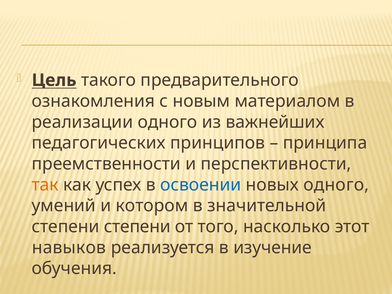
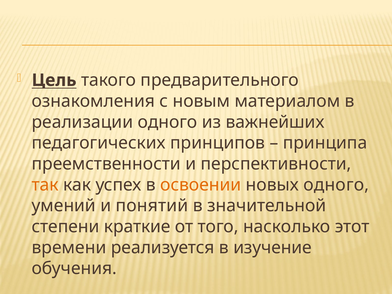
освоении colour: blue -> orange (201, 185)
котором: котором -> понятий (152, 206)
степени степени: степени -> краткие (137, 227)
навыков: навыков -> времени (69, 248)
